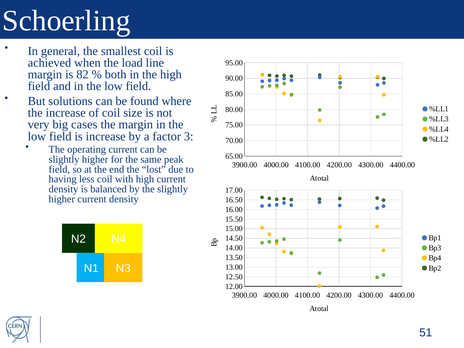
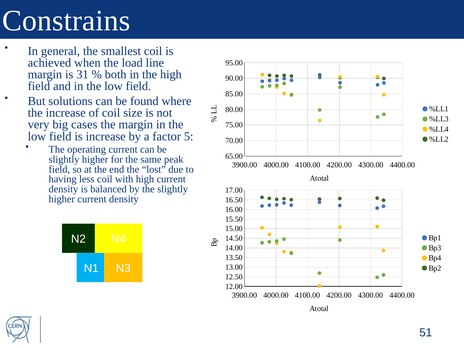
Schoerling: Schoerling -> Constrains (66, 21)
82: 82 -> 31 (82, 74)
3: 3 -> 5 (189, 136)
